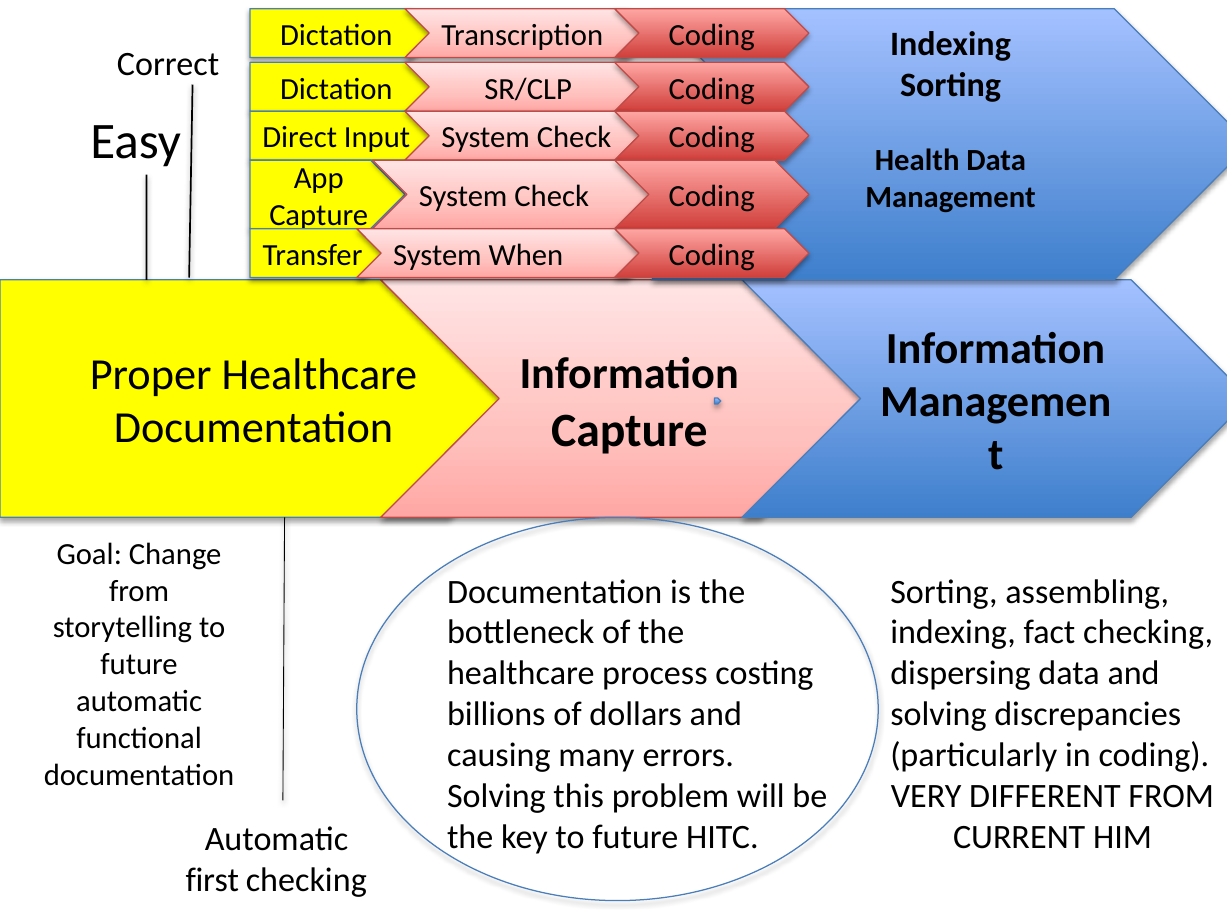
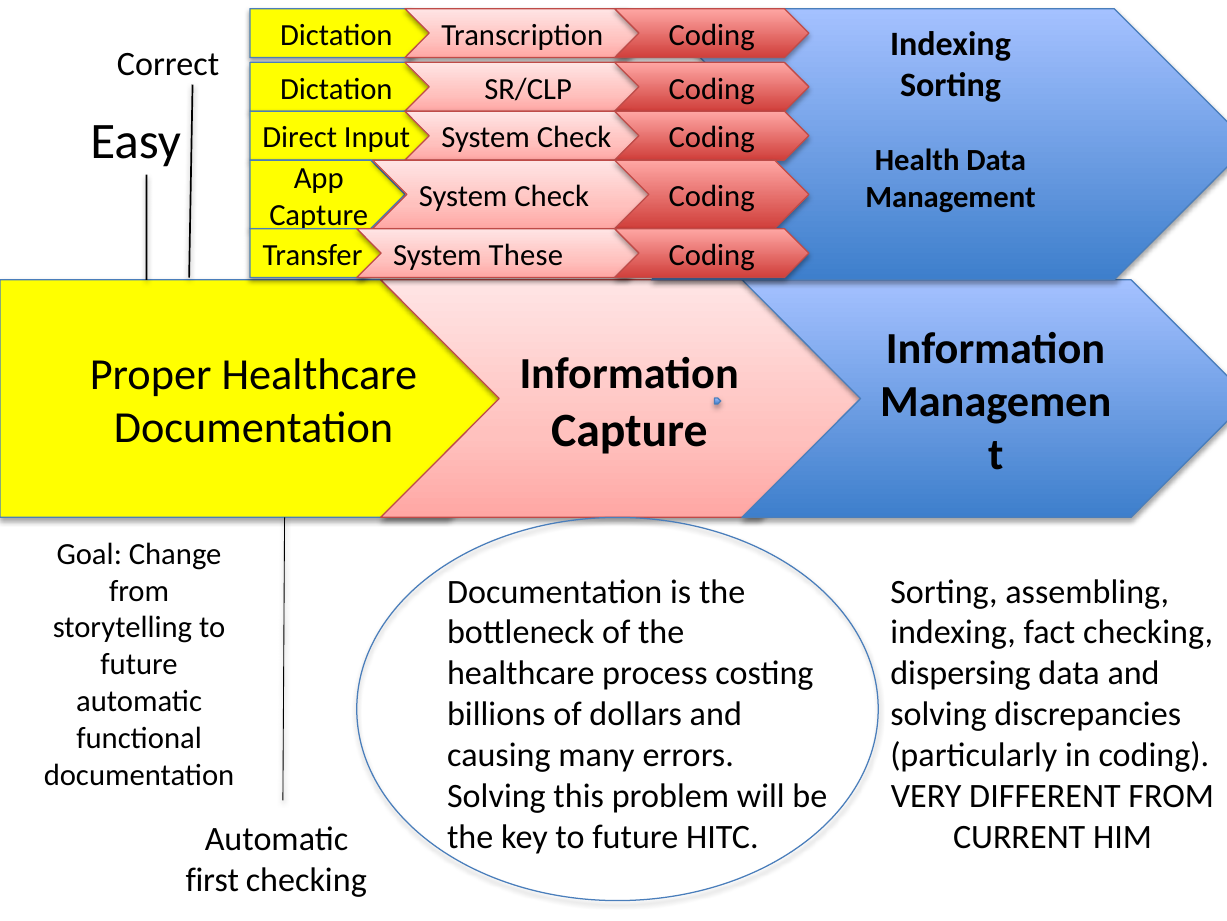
When: When -> These (526, 255)
